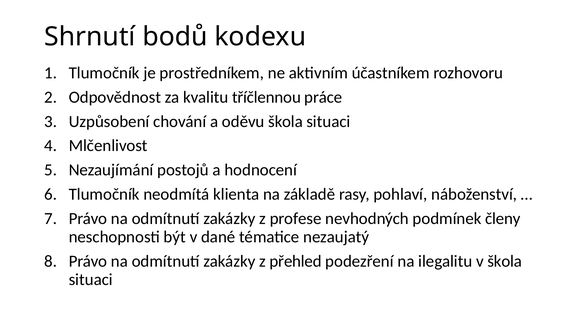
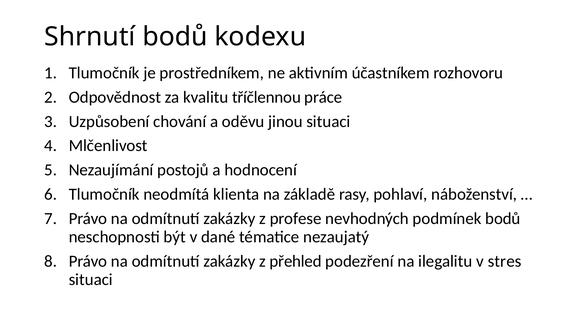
oděvu škola: škola -> jinou (285, 122)
podmínek členy: členy -> bodů (503, 219)
v škola: škola -> stres (505, 261)
